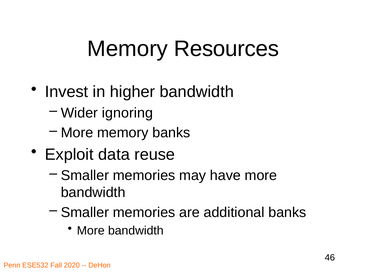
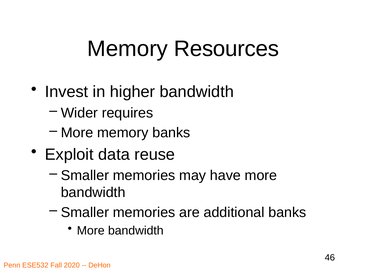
ignoring: ignoring -> requires (128, 113)
